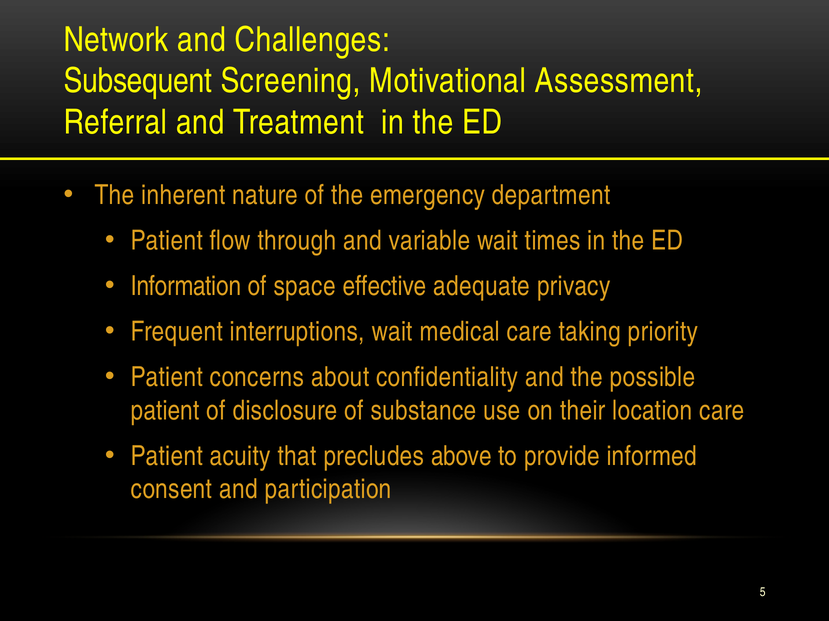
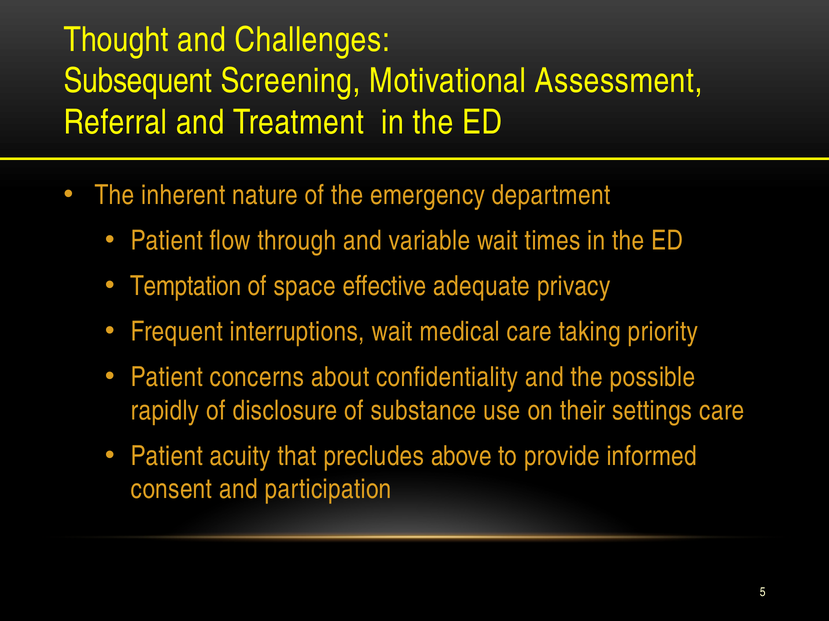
Network: Network -> Thought (116, 40)
Information: Information -> Temptation (186, 287)
patient: patient -> rapidly (165, 411)
location: location -> settings (652, 411)
